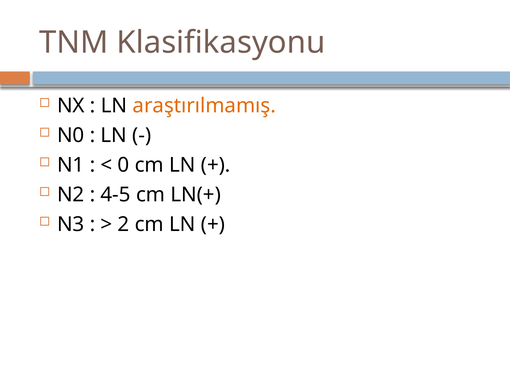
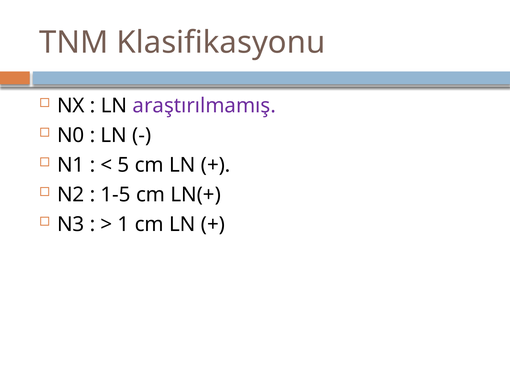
araştırılmamış colour: orange -> purple (204, 106)
0: 0 -> 5 (124, 165)
4-5: 4-5 -> 1-5 (116, 194)
2: 2 -> 1 (124, 224)
